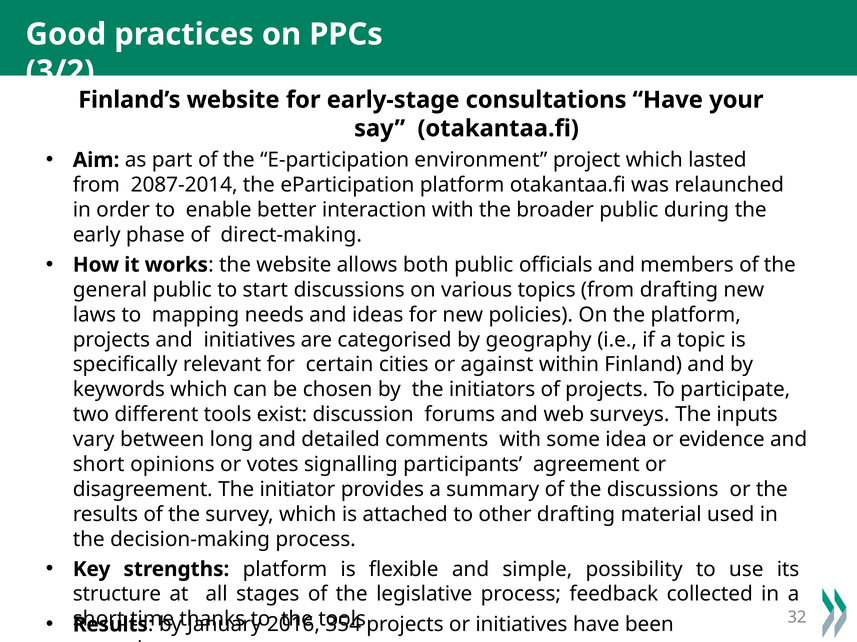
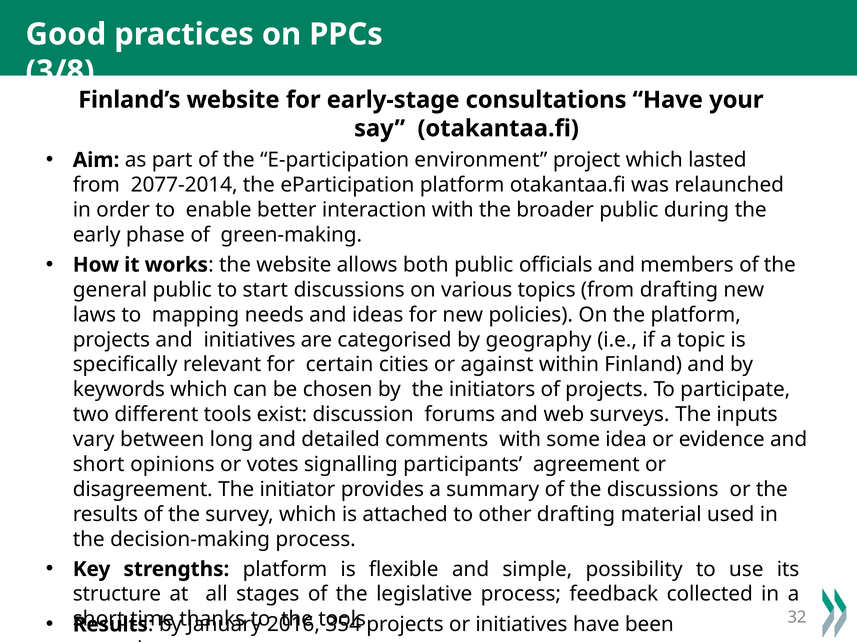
3/2: 3/2 -> 3/8 (60, 71)
2087-2014: 2087-2014 -> 2077-2014 (184, 185)
direct-making: direct-making -> green-making (291, 235)
